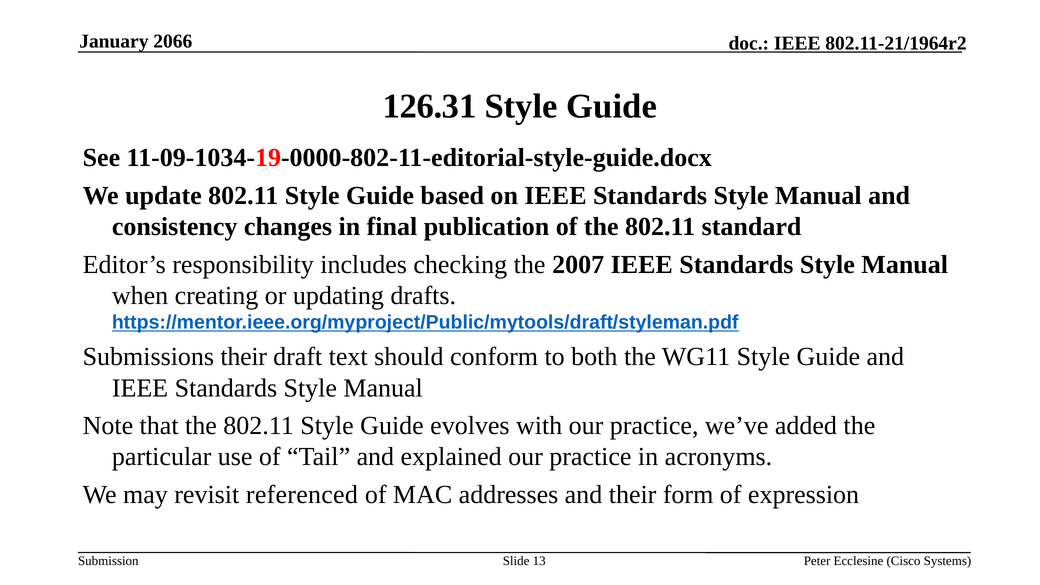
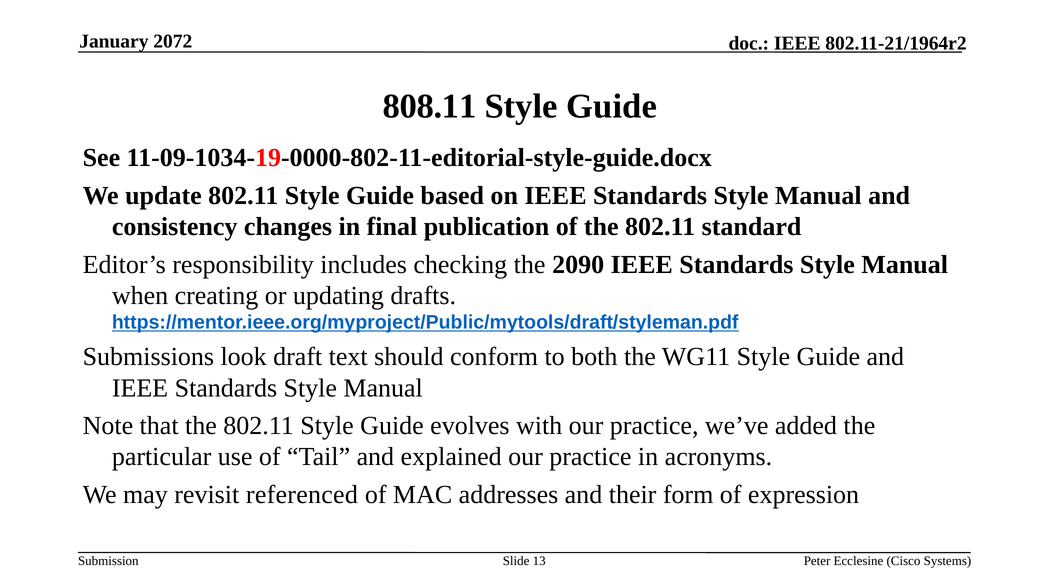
2066: 2066 -> 2072 (173, 41)
126.31: 126.31 -> 808.11 (429, 106)
2007: 2007 -> 2090 (578, 264)
Submissions their: their -> look (244, 357)
